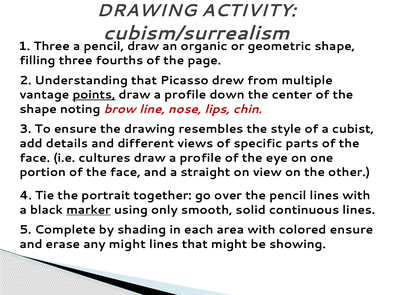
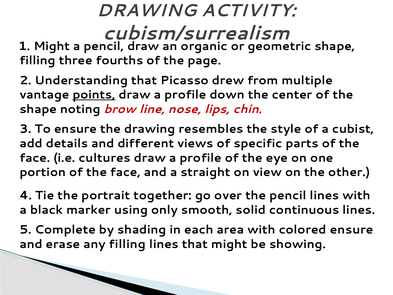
1 Three: Three -> Might (52, 46)
marker underline: present -> none (89, 210)
any might: might -> filling (127, 244)
